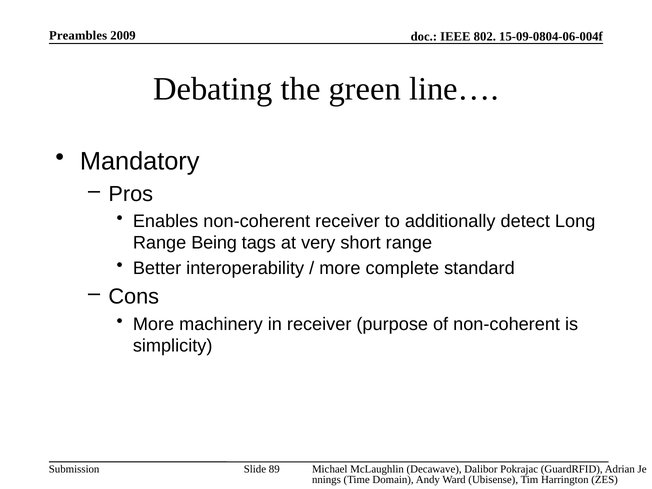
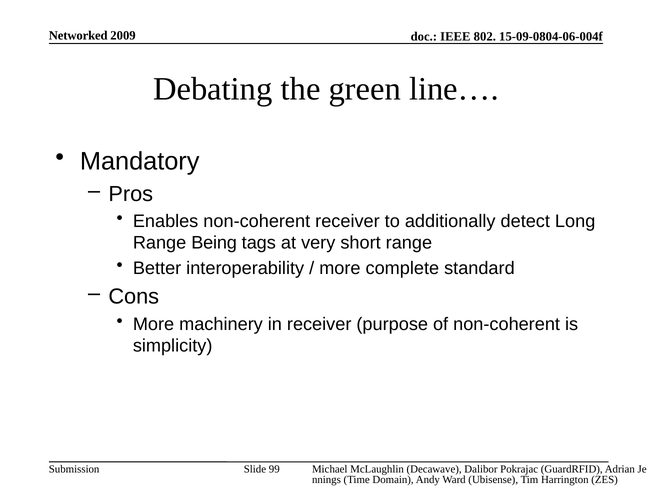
Preambles: Preambles -> Networked (78, 36)
89: 89 -> 99 (274, 469)
